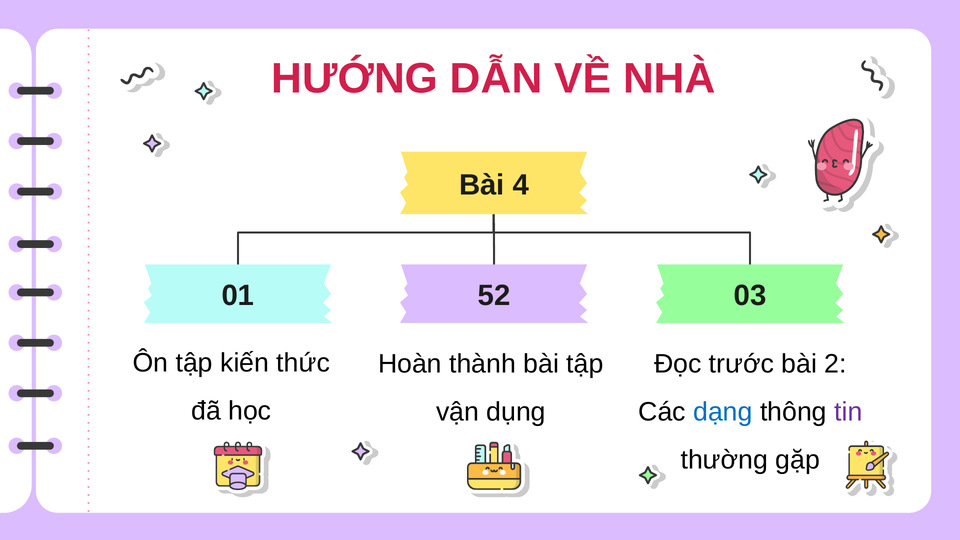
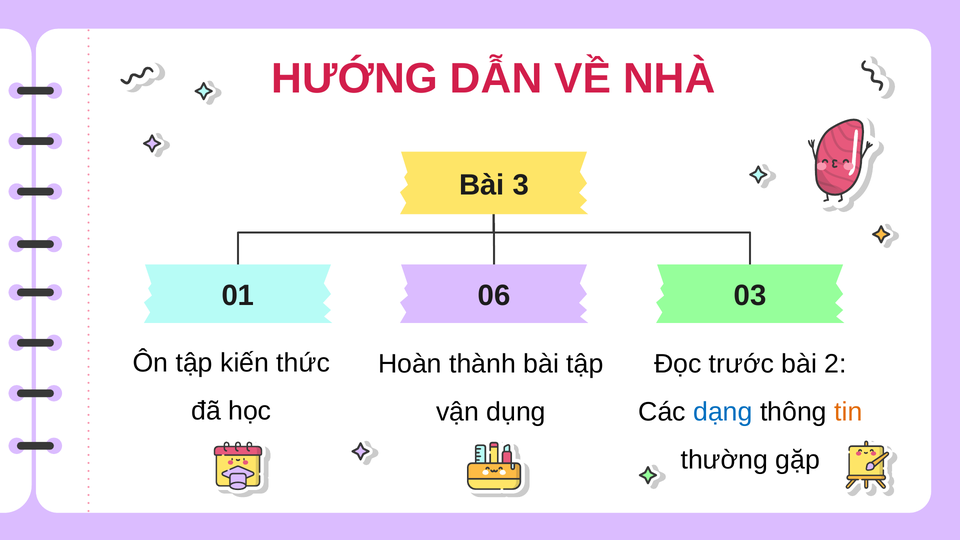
4: 4 -> 3 (521, 185)
52: 52 -> 06 (494, 296)
tin colour: purple -> orange (848, 412)
